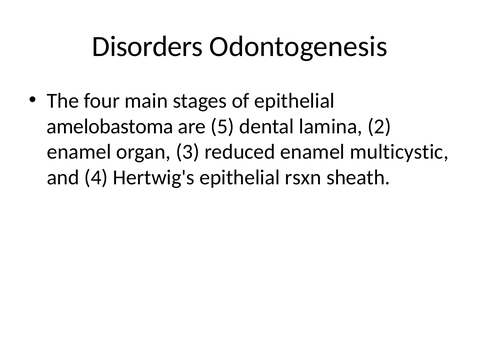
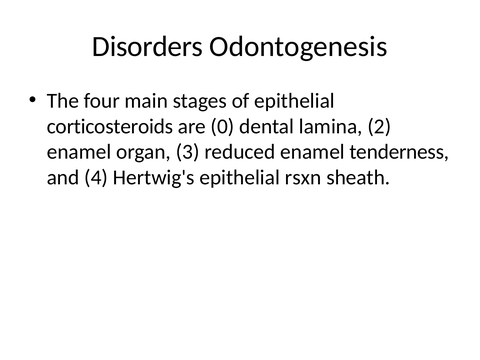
amelobastoma: amelobastoma -> corticosteroids (110, 126)
5: 5 -> 0 (222, 126)
multicystic: multicystic -> tenderness (399, 152)
